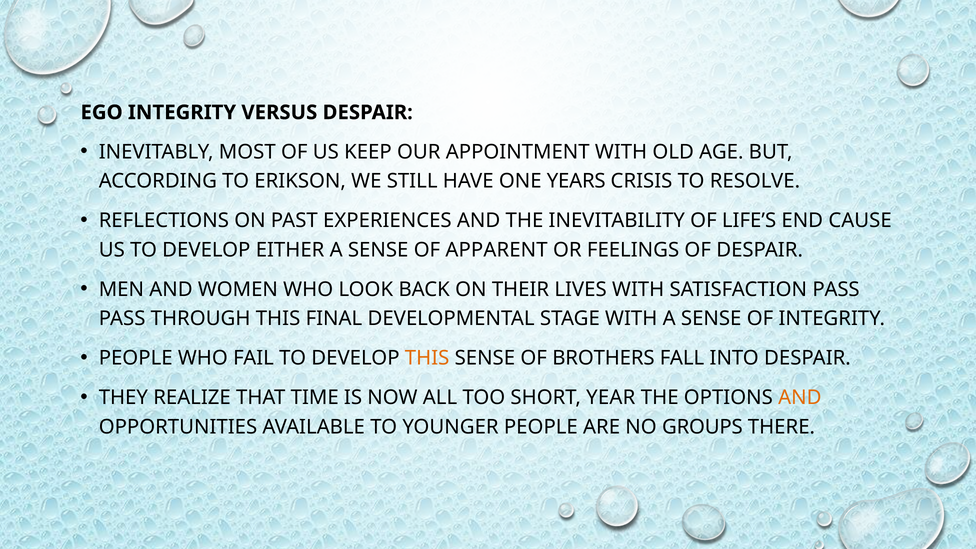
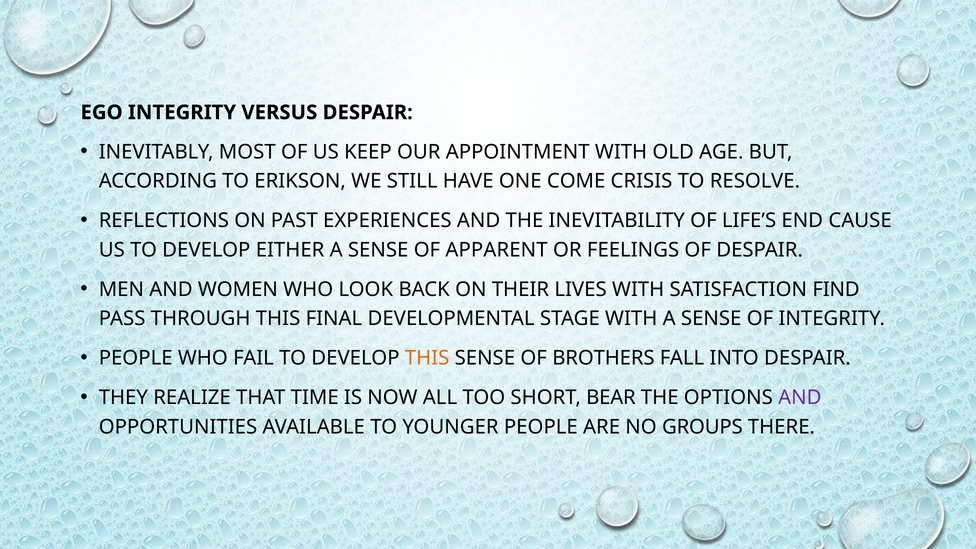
YEARS: YEARS -> COME (576, 181)
SATISFACTION PASS: PASS -> FIND (836, 289)
YEAR: YEAR -> BEAR (611, 398)
AND colour: orange -> purple (800, 398)
